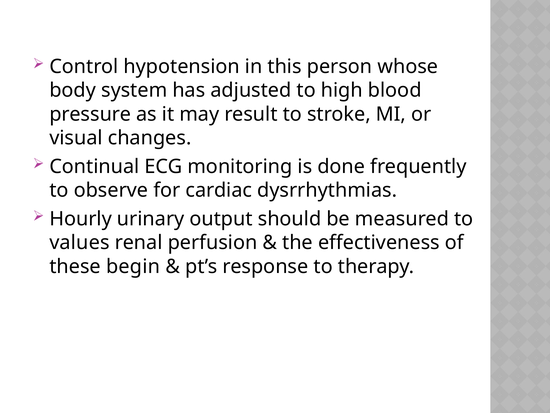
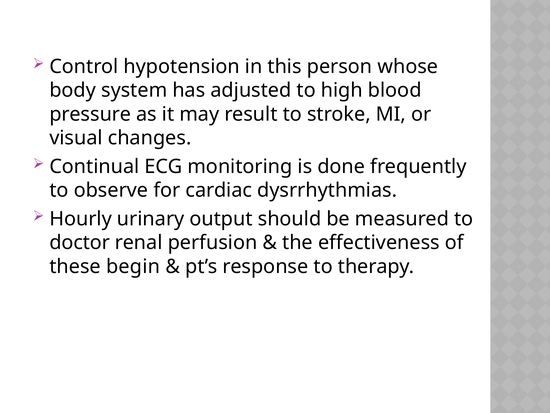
values: values -> doctor (80, 242)
